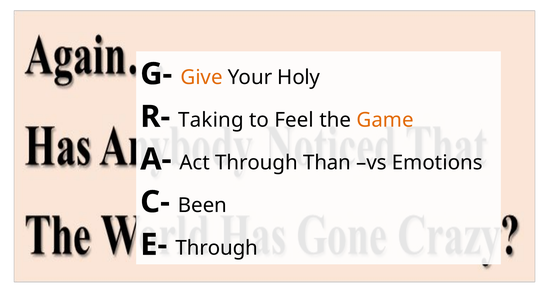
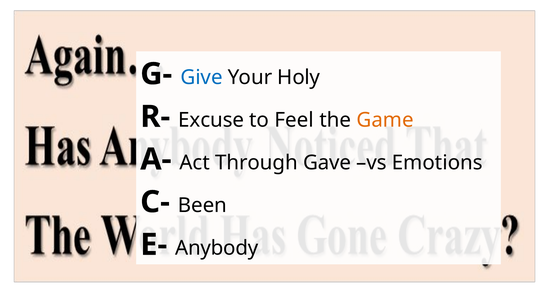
Give colour: orange -> blue (202, 77)
Taking: Taking -> Excuse (211, 120)
Than: Than -> Gave (327, 163)
E- Through: Through -> Anybody (217, 248)
